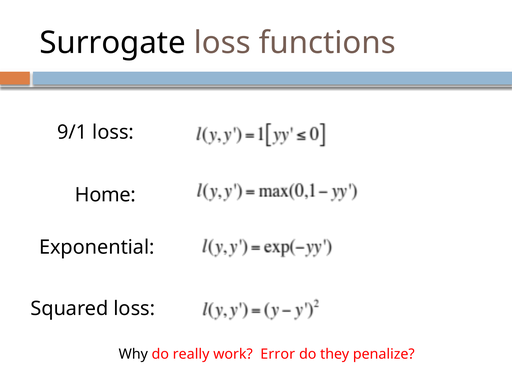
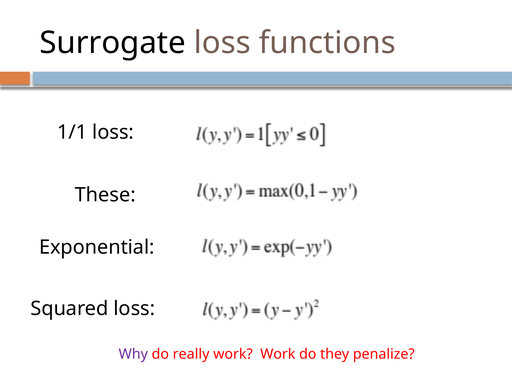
9/1: 9/1 -> 1/1 (72, 132)
Home: Home -> These (105, 195)
Why colour: black -> purple (133, 354)
work Error: Error -> Work (278, 354)
